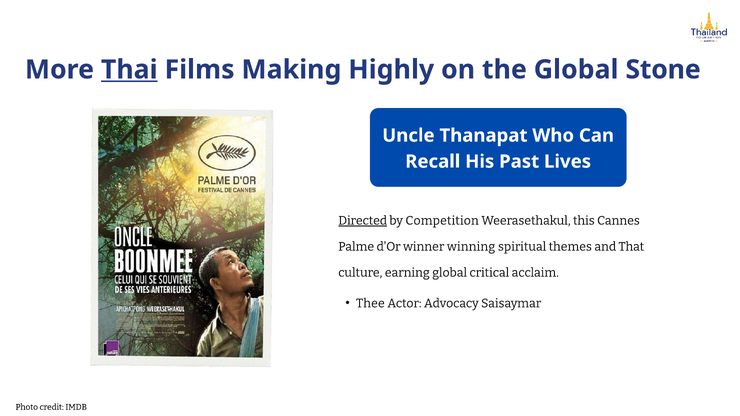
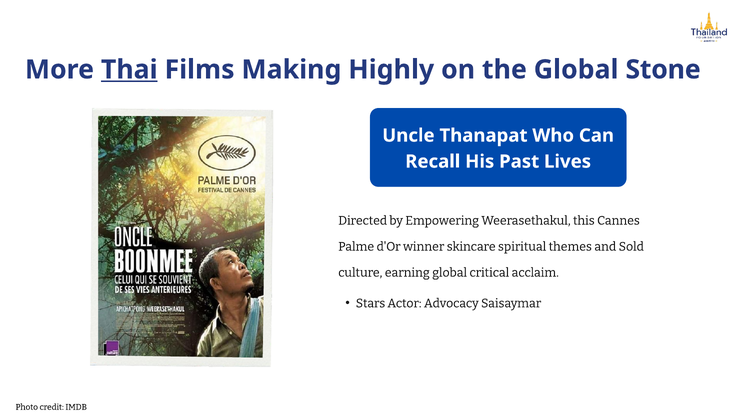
Directed underline: present -> none (363, 221)
Competition: Competition -> Empowering (442, 221)
winning: winning -> skincare (471, 247)
That: That -> Sold (631, 247)
Thee: Thee -> Stars (370, 303)
